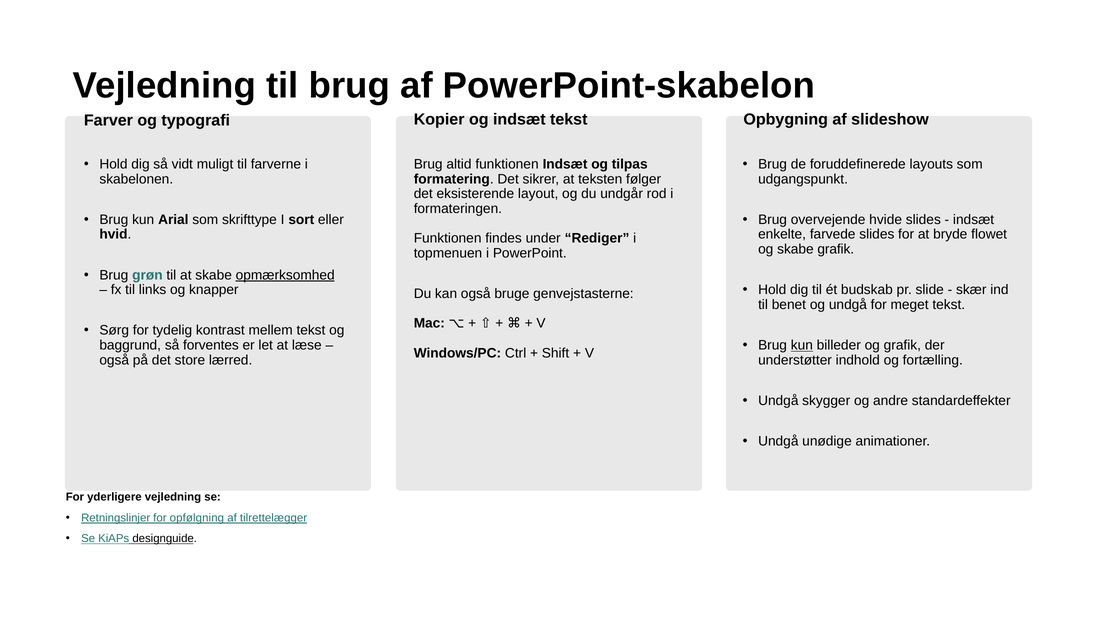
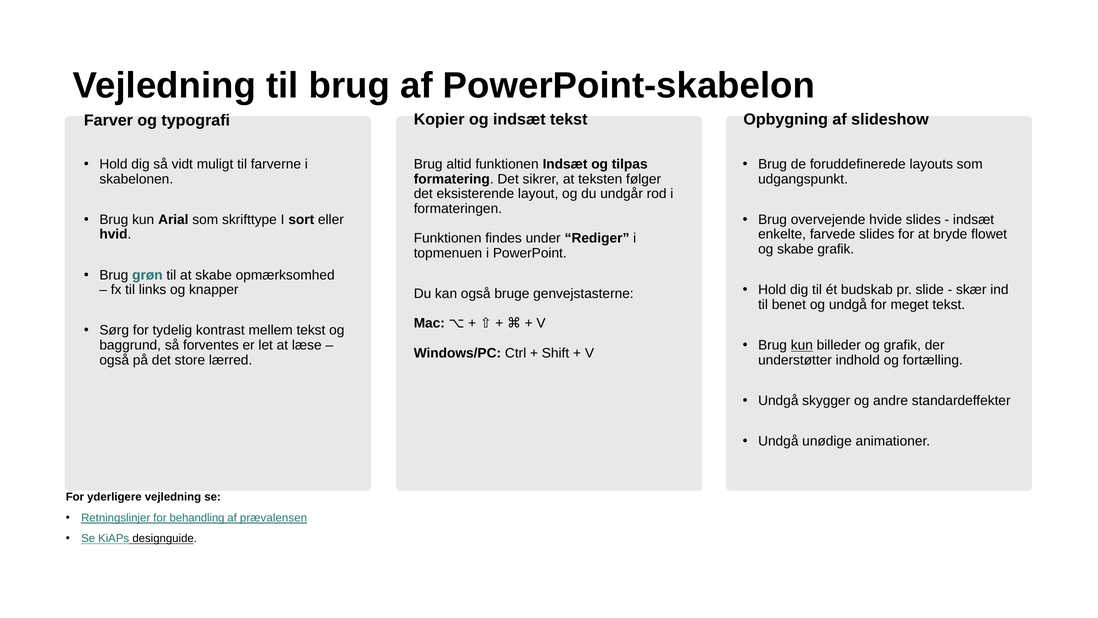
opmærksomhed underline: present -> none (285, 275)
opfølgning: opfølgning -> behandling (197, 518)
tilrettelægger: tilrettelægger -> prævalensen (274, 518)
